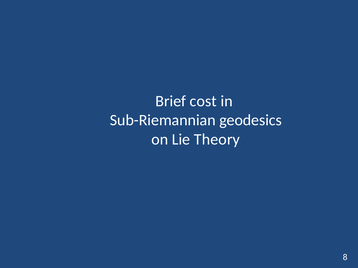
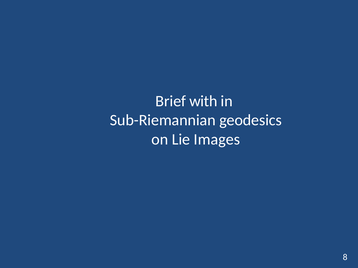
cost: cost -> with (203, 101)
Theory: Theory -> Images (217, 140)
